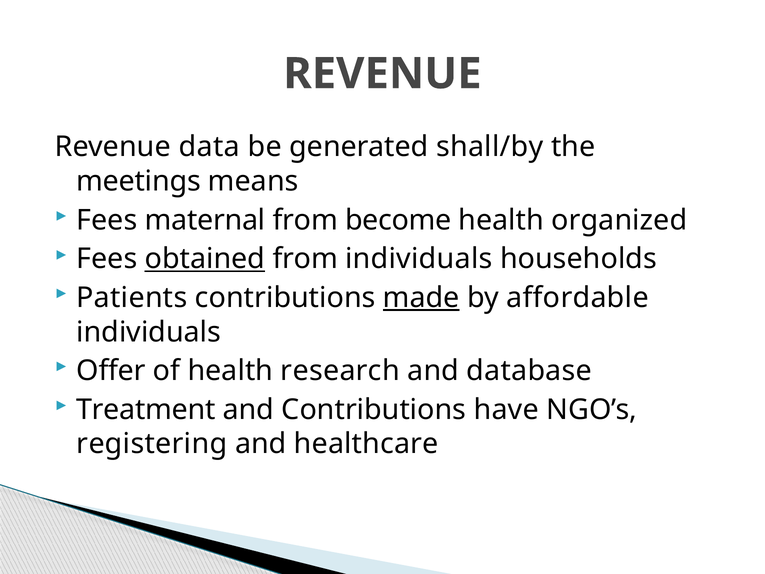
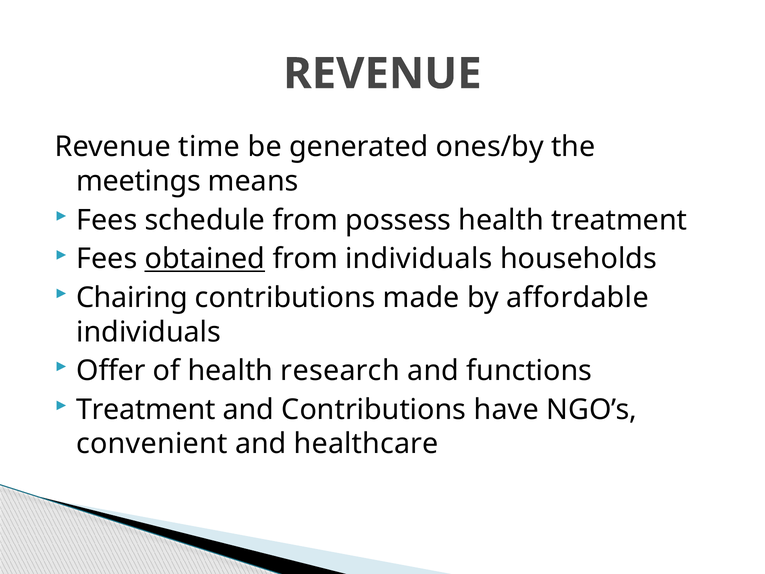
data: data -> time (209, 147)
shall/by: shall/by -> ones/by (490, 147)
maternal: maternal -> schedule (205, 220)
become: become -> possess (398, 220)
health organized: organized -> treatment (619, 220)
Patients: Patients -> Chairing (132, 297)
made underline: present -> none (421, 297)
database: database -> functions (529, 371)
registering: registering -> convenient (152, 444)
